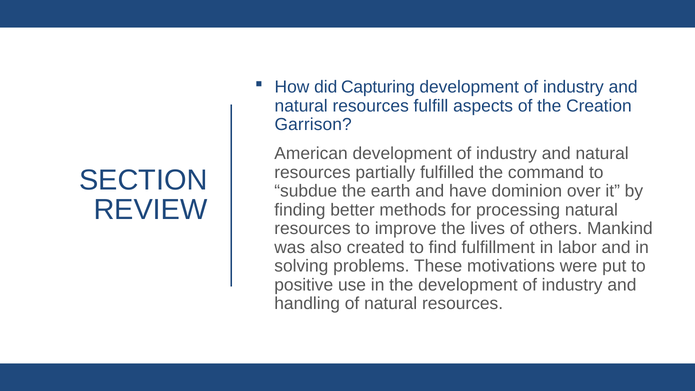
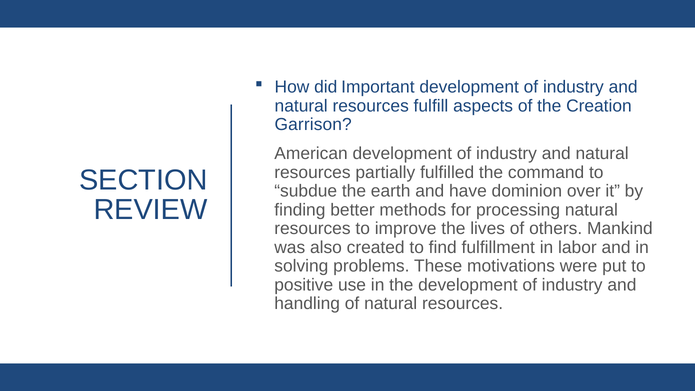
Capturing: Capturing -> Important (378, 87)
